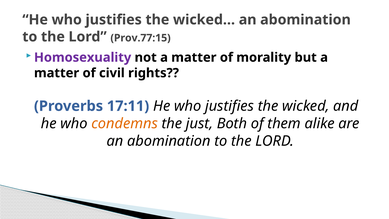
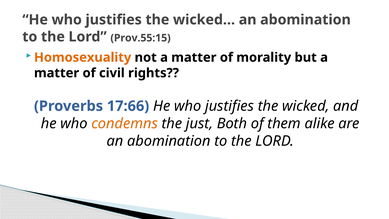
Prov.77:15: Prov.77:15 -> Prov.55:15 (141, 38)
Homosexuality colour: purple -> orange (83, 57)
17:11: 17:11 -> 17:66 (128, 106)
